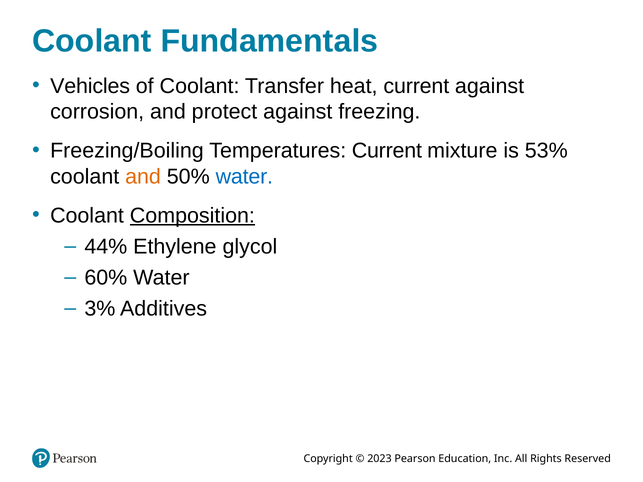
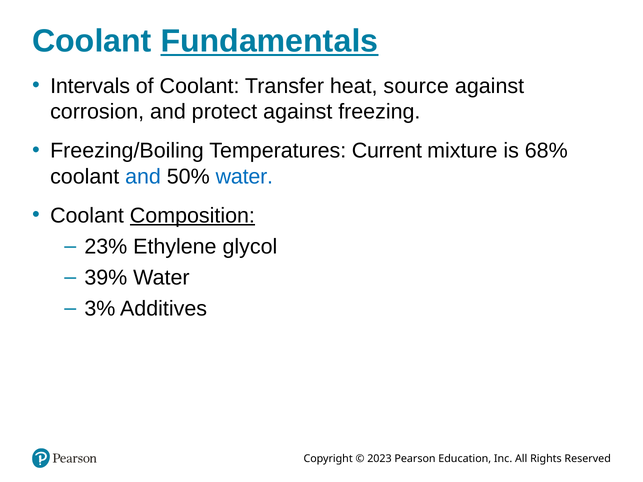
Fundamentals underline: none -> present (269, 41)
Vehicles: Vehicles -> Intervals (90, 86)
heat current: current -> source (416, 86)
53%: 53% -> 68% (546, 151)
and colour: orange -> blue (143, 177)
44%: 44% -> 23% (106, 247)
60%: 60% -> 39% (106, 278)
